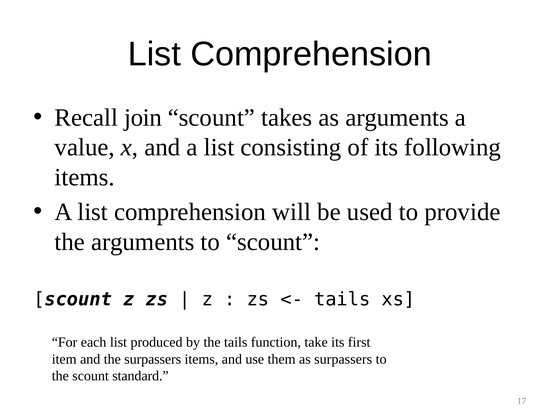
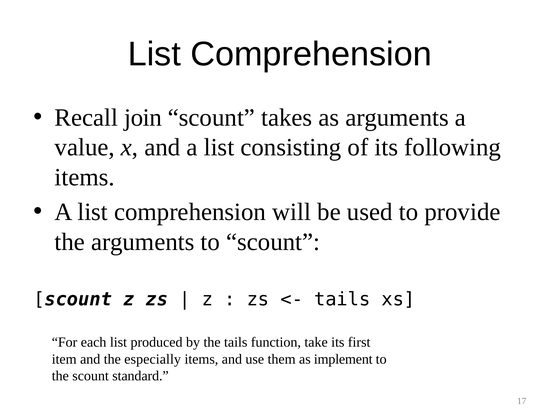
the surpassers: surpassers -> especially (153, 359)
as surpassers: surpassers -> implement (343, 359)
